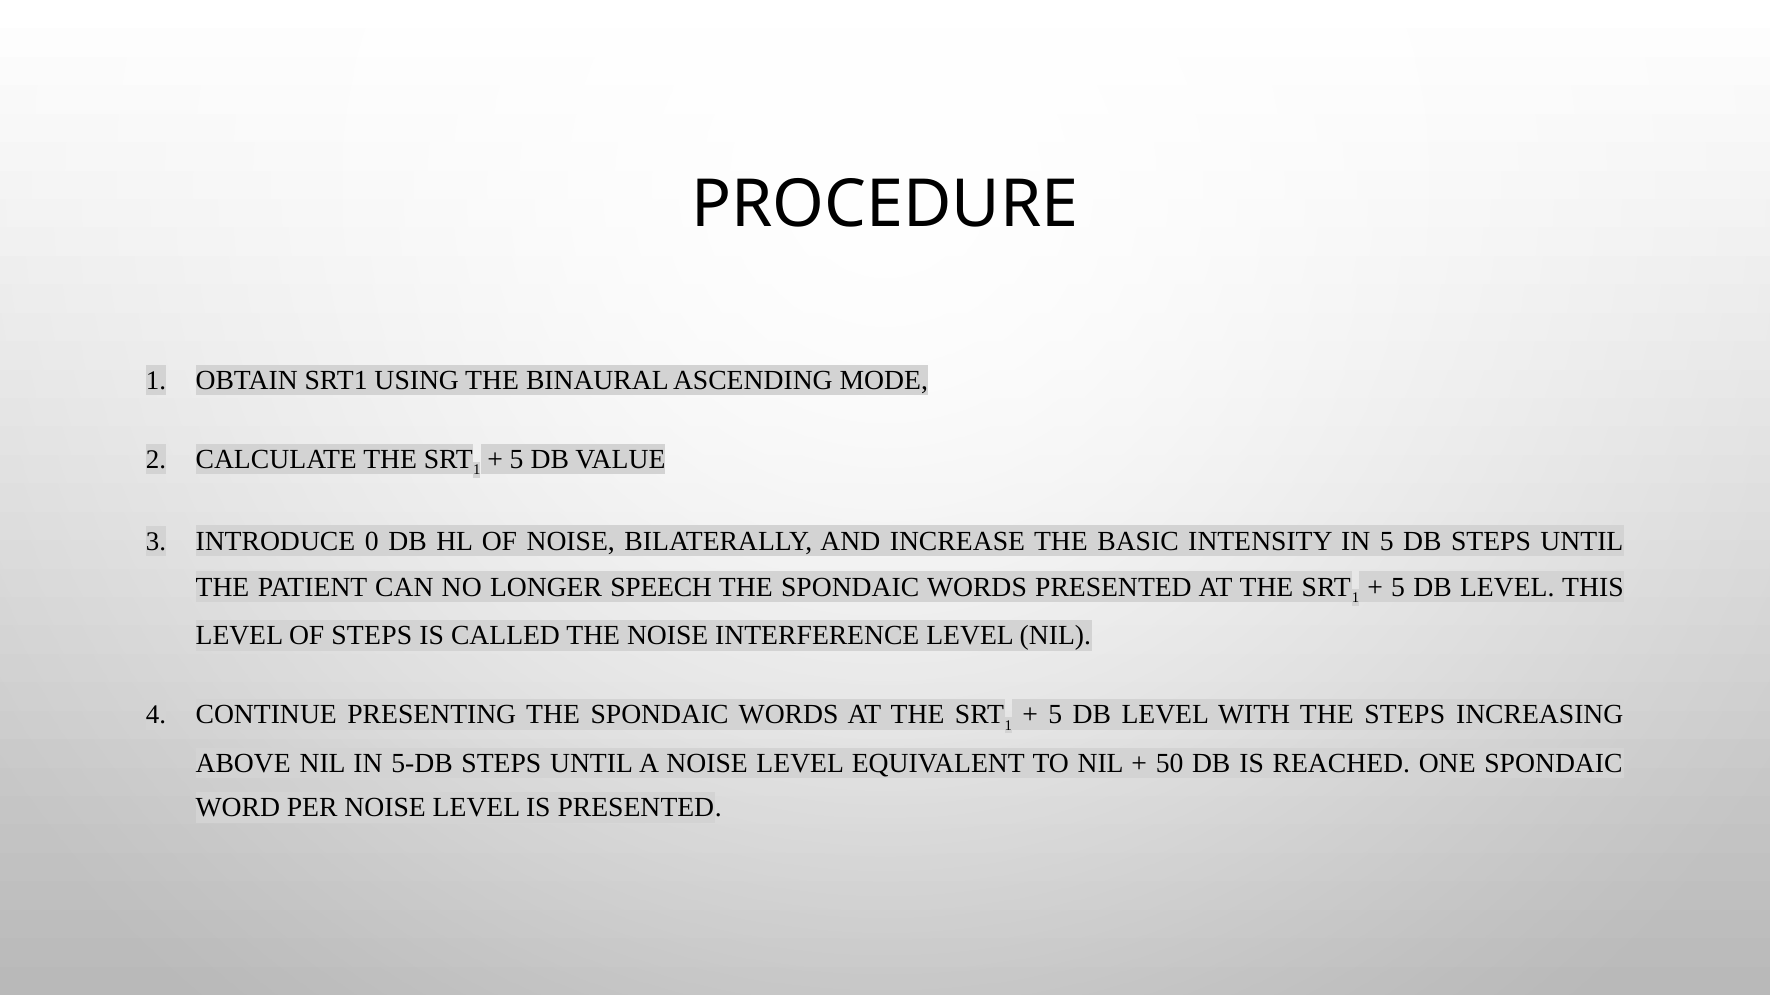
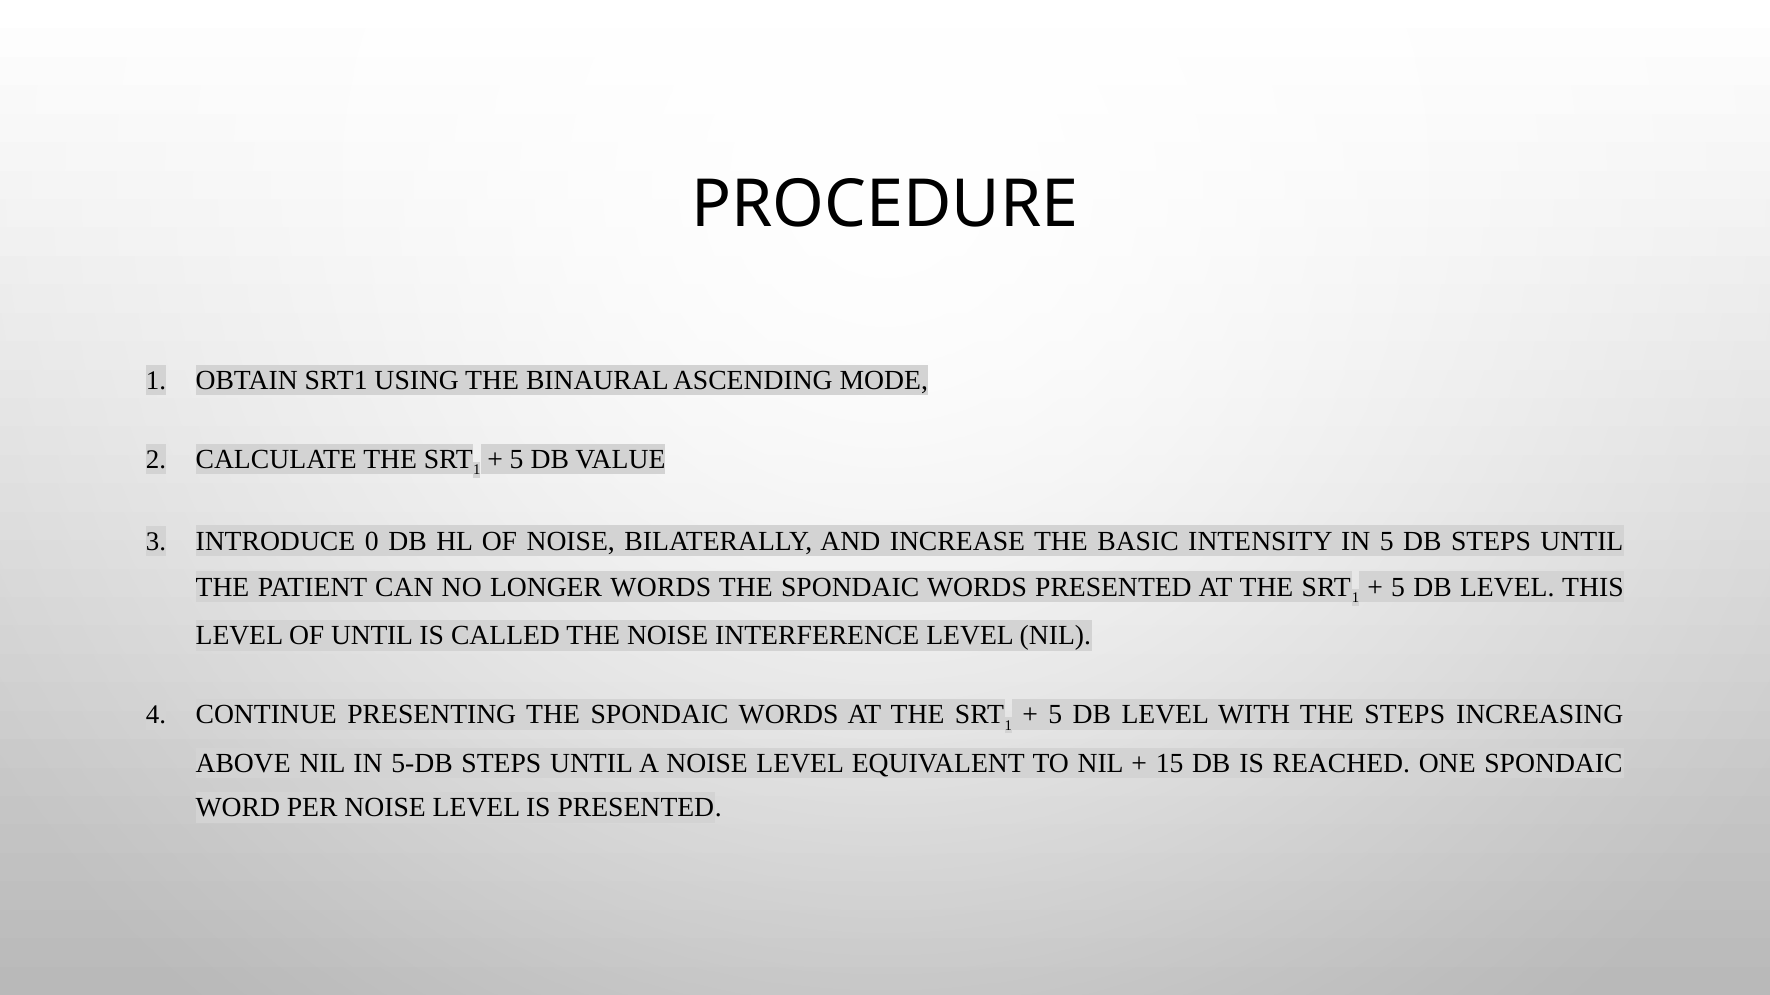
LONGER SPEECH: SPEECH -> WORDS (661, 587)
OF STEPS: STEPS -> UNTIL (372, 636)
50: 50 -> 15 (1170, 764)
